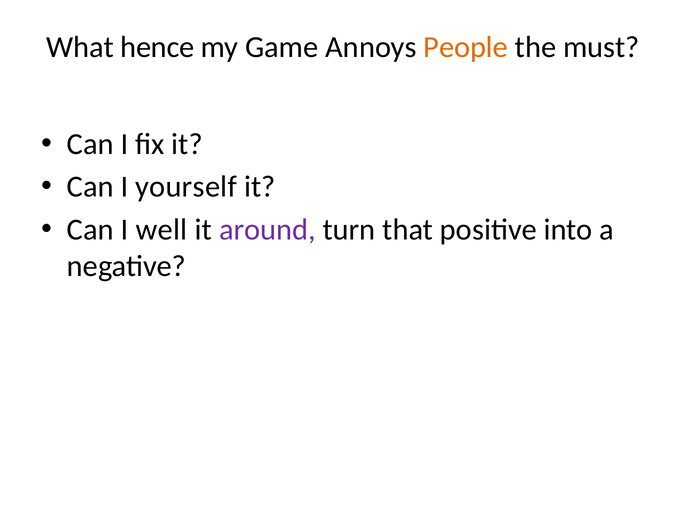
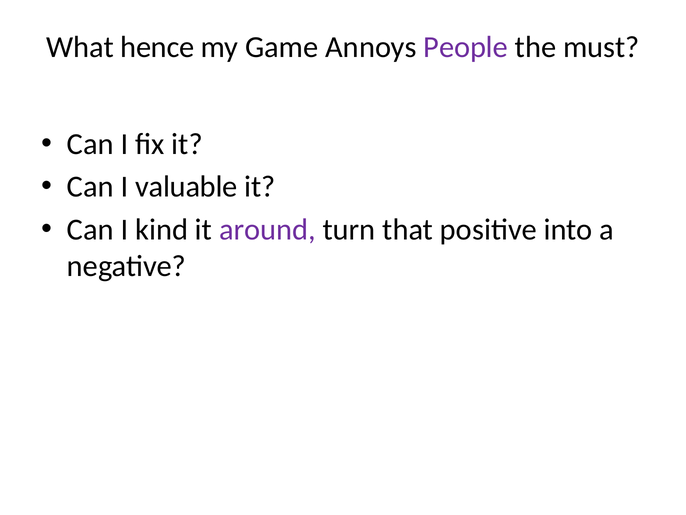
People colour: orange -> purple (466, 47)
yourself: yourself -> valuable (186, 187)
well: well -> kind (162, 229)
